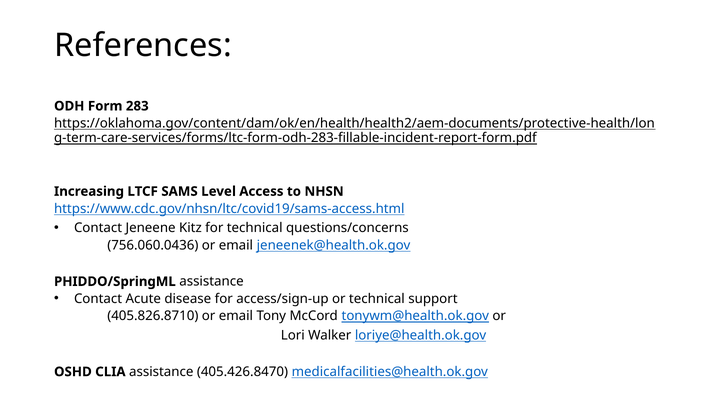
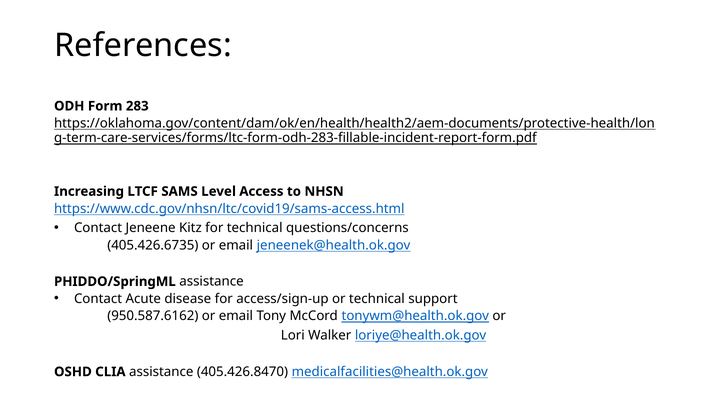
756.060.0436: 756.060.0436 -> 405.426.6735 (153, 245)
405.826.8710: 405.826.8710 -> 950.587.6162 (153, 315)
